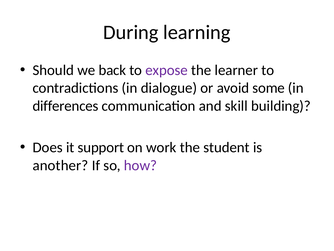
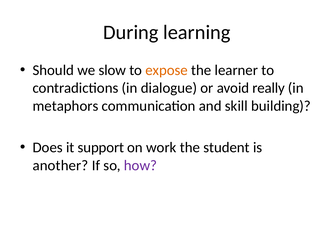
back: back -> slow (112, 70)
expose colour: purple -> orange (167, 70)
some: some -> really (269, 88)
differences: differences -> metaphors (65, 106)
